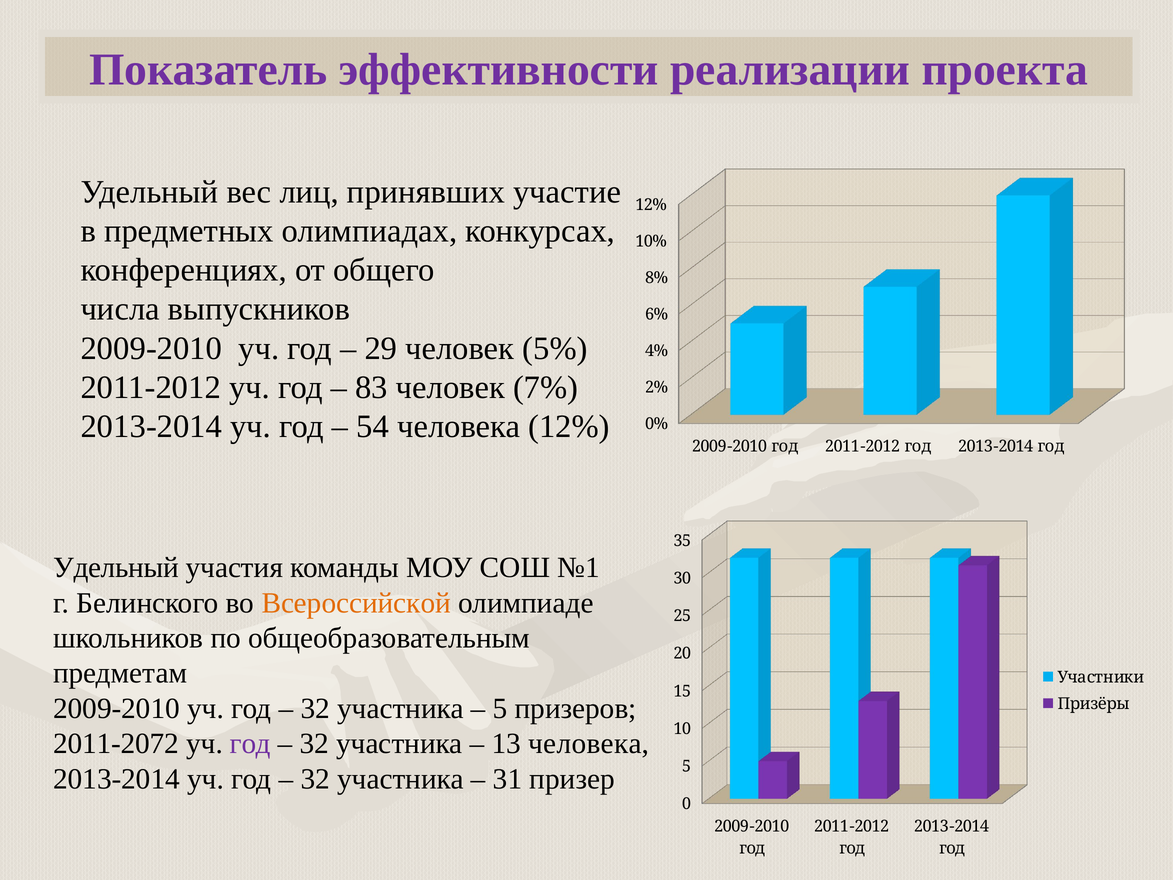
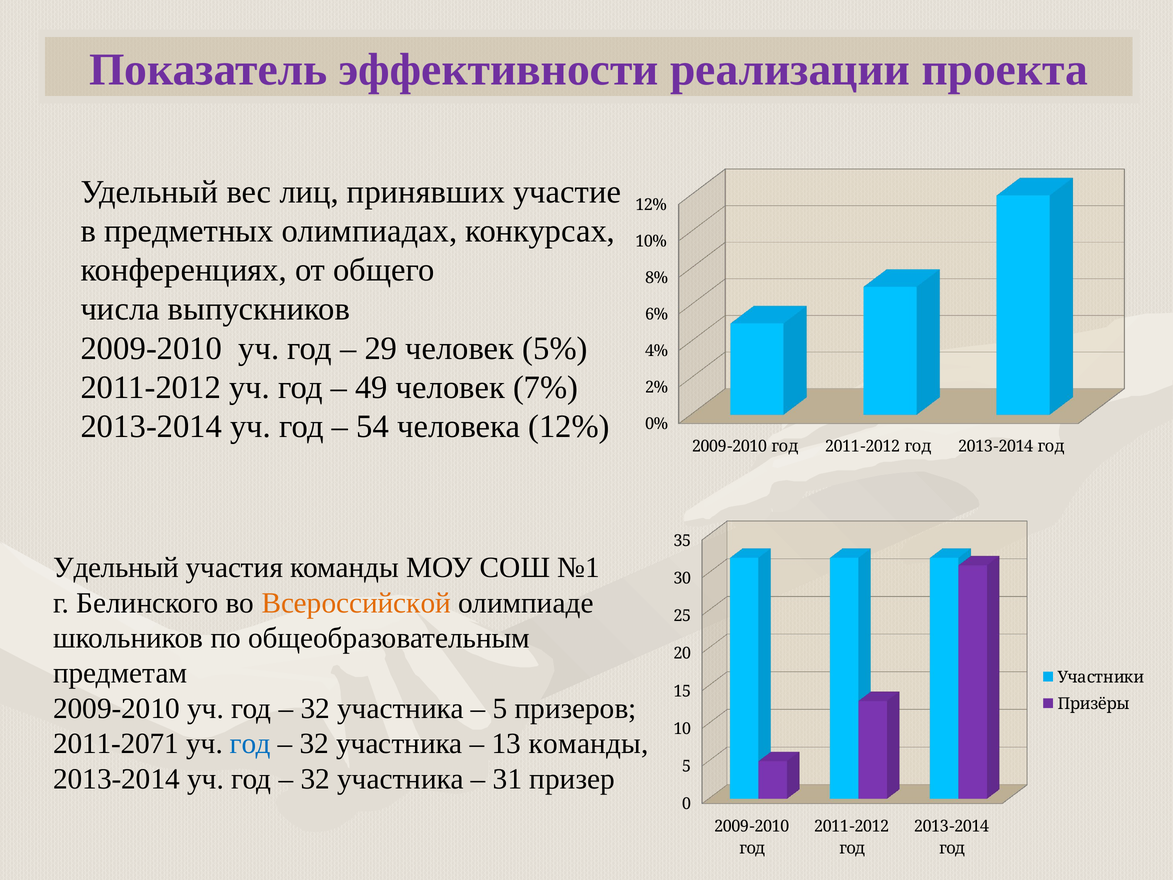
83: 83 -> 49 (371, 387)
2011-2072: 2011-2072 -> 2011-2071 (116, 743)
год colour: purple -> blue (250, 743)
13 человека: человека -> команды (589, 743)
